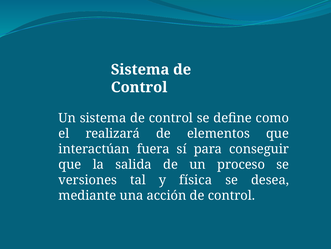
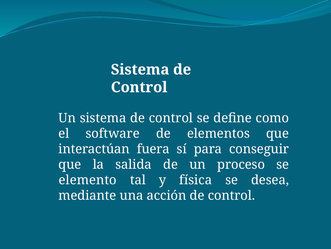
realizará: realizará -> software (113, 133)
versiones: versiones -> elemento (88, 180)
